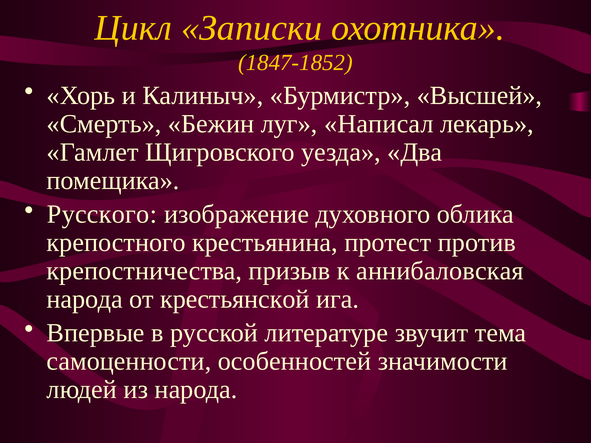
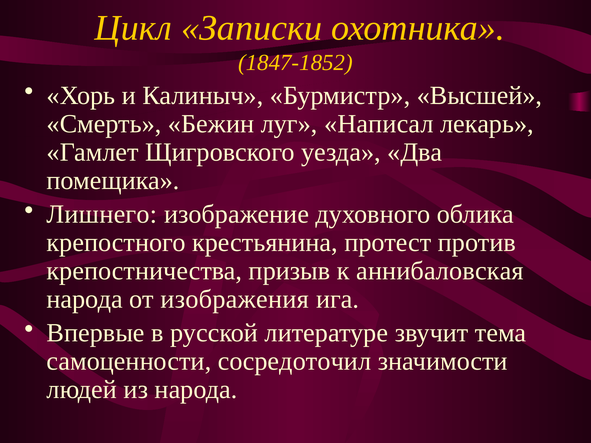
Русского: Русского -> Лишнего (102, 214)
крестьянской: крестьянской -> изображения (235, 299)
особенностей: особенностей -> сосредоточил (294, 361)
